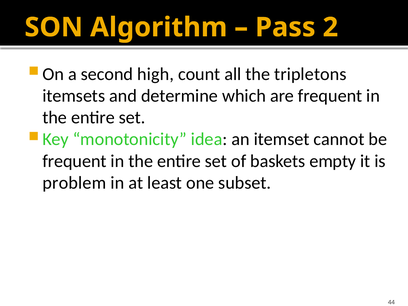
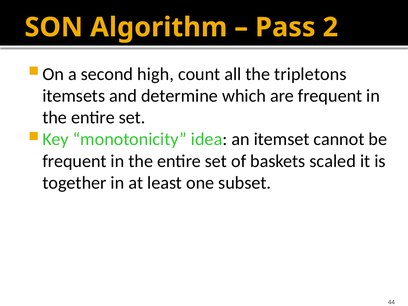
empty: empty -> scaled (333, 161)
problem: problem -> together (74, 183)
